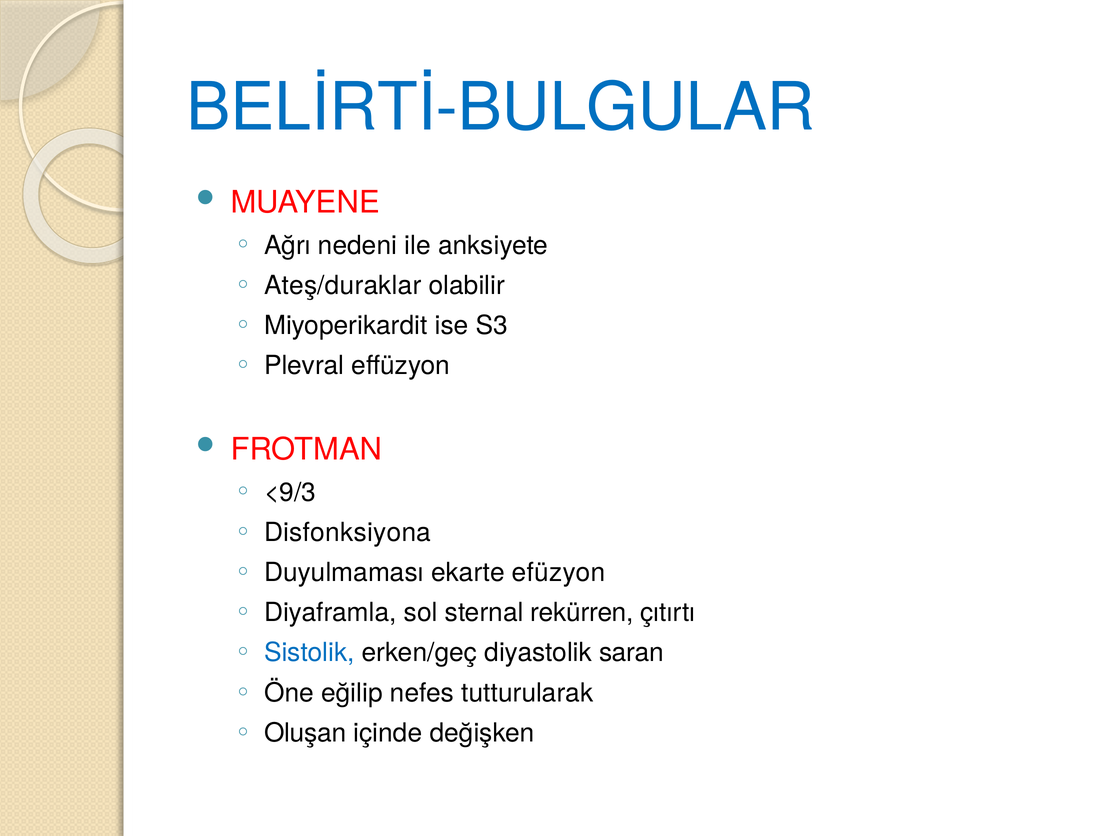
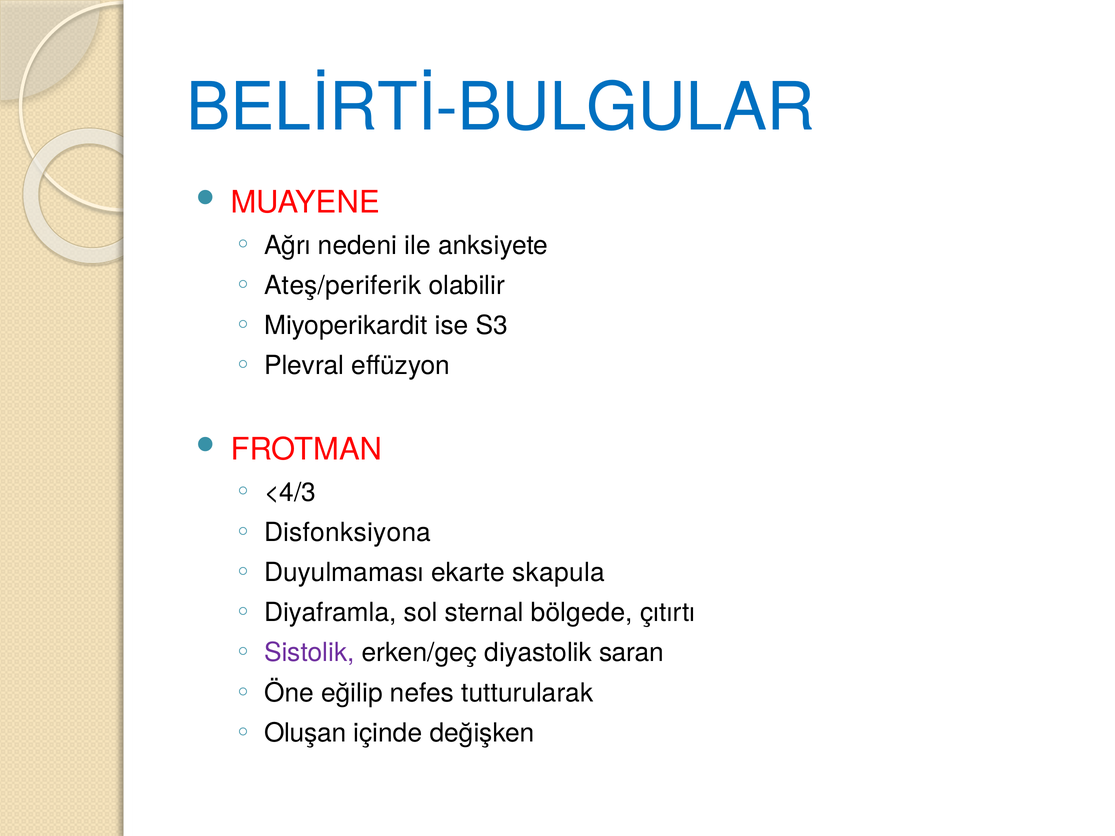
Ateş/duraklar: Ateş/duraklar -> Ateş/periferik (343, 286)
<9/3: <9/3 -> <4/3 (290, 492)
efüzyon: efüzyon -> skapula (559, 573)
rekürren: rekürren -> bölgede (582, 613)
Sistolik colour: blue -> purple (309, 653)
